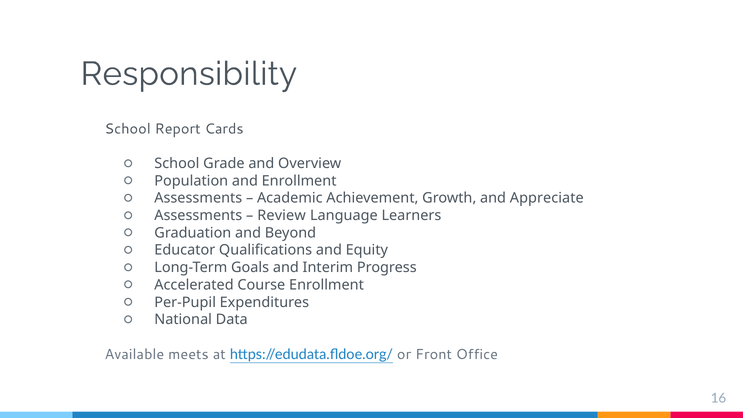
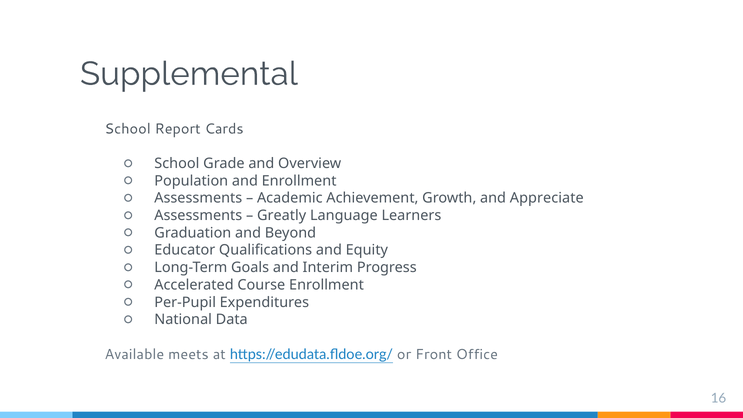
Responsibility: Responsibility -> Supplemental (189, 74)
Review: Review -> Greatly (282, 215)
